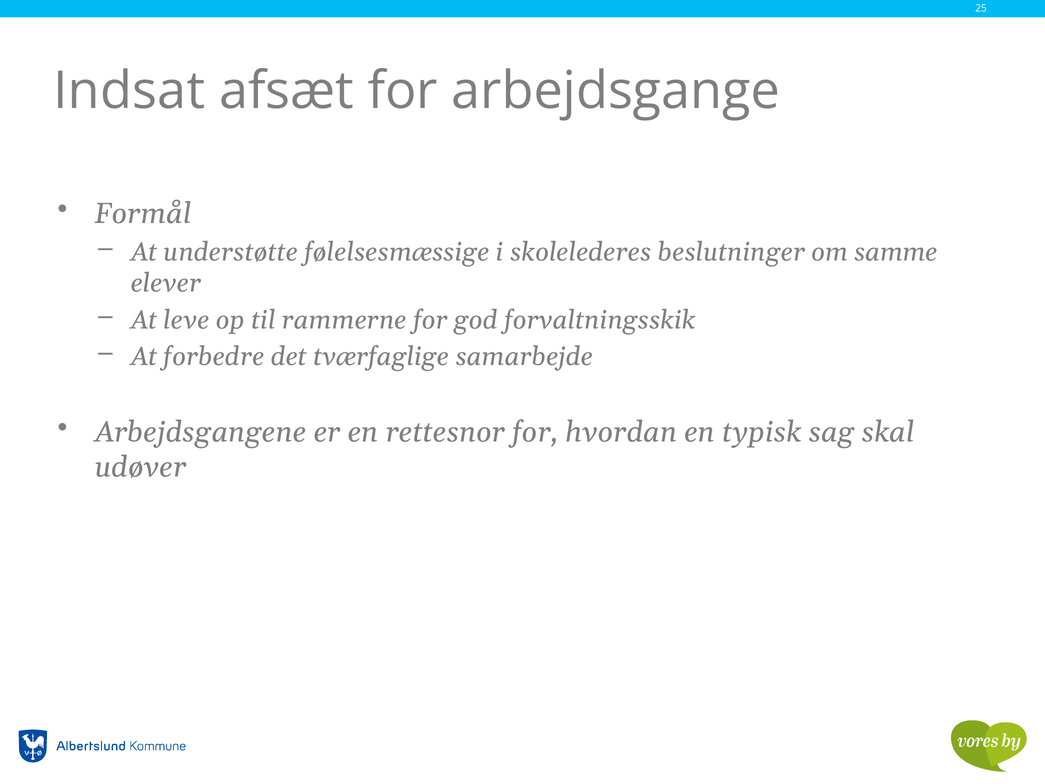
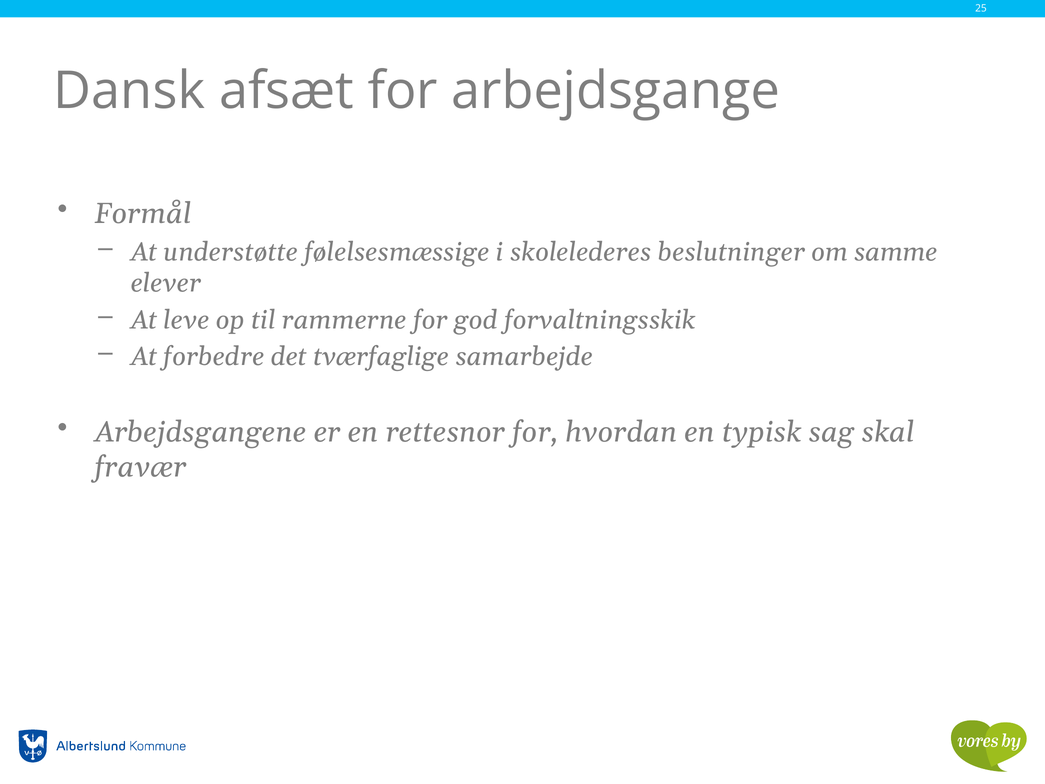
Indsat: Indsat -> Dansk (129, 91)
udøver: udøver -> fravær (141, 467)
